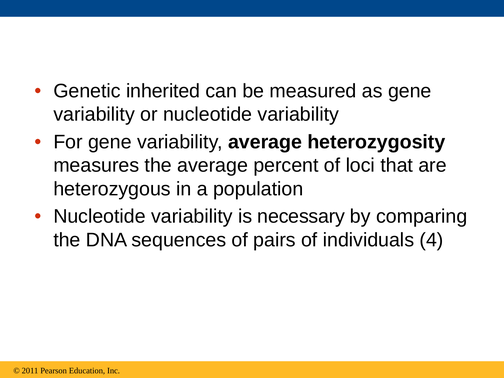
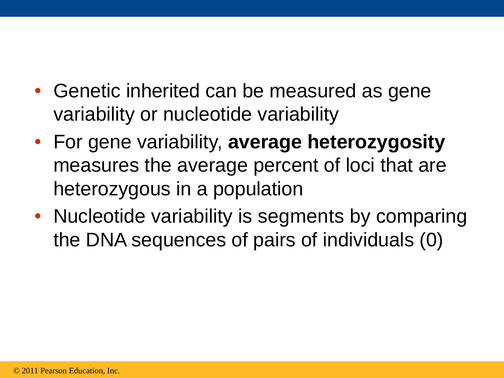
necessary: necessary -> segments (301, 216)
4: 4 -> 0 (431, 240)
